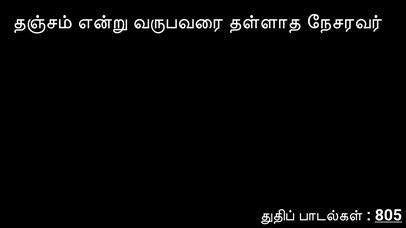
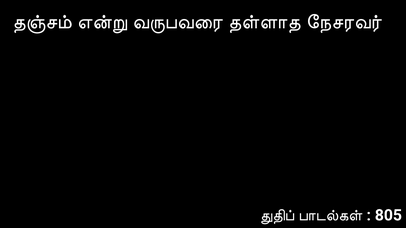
805 underline: present -> none (388, 216)
